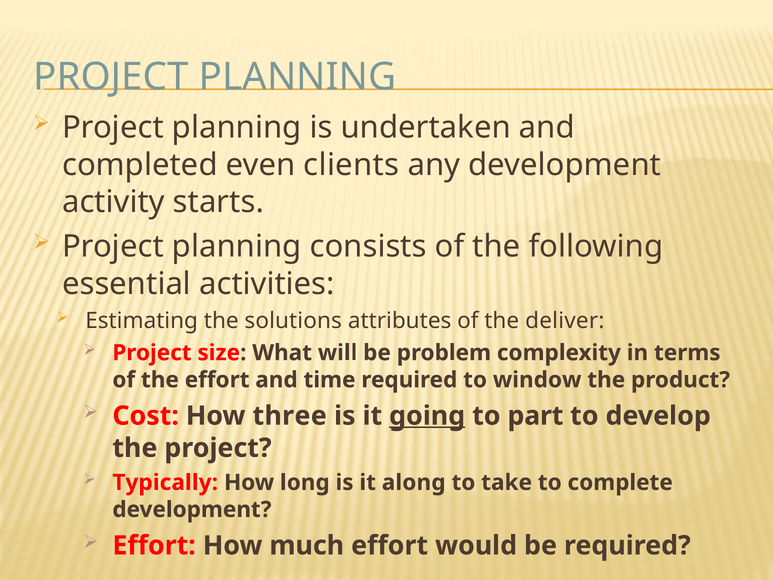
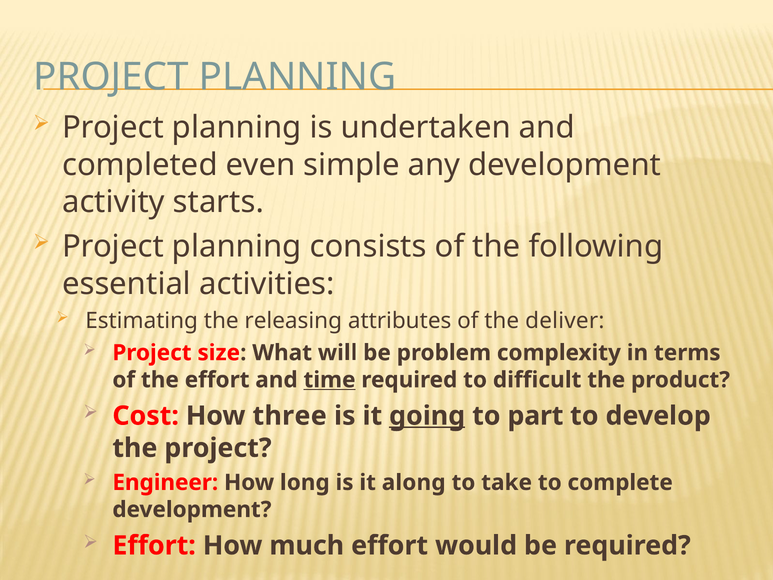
clients: clients -> simple (352, 165)
solutions: solutions -> releasing (293, 320)
time underline: none -> present (330, 380)
window: window -> difficult (537, 380)
Typically: Typically -> Engineer (165, 482)
